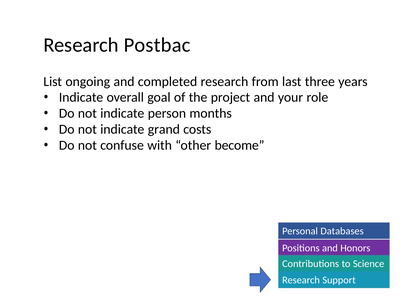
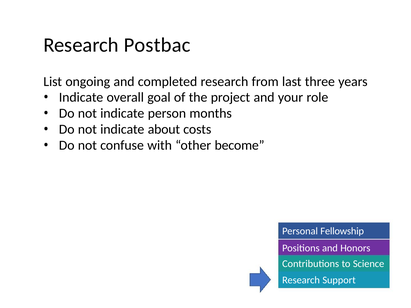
grand: grand -> about (164, 129)
Databases: Databases -> Fellowship (342, 231)
